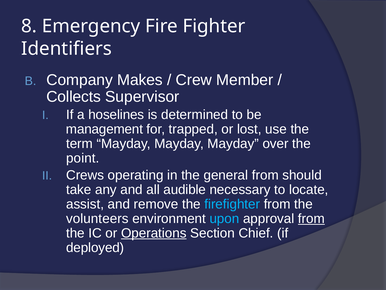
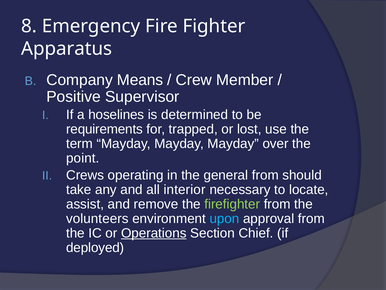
Identifiers: Identifiers -> Apparatus (67, 49)
Makes: Makes -> Means (140, 80)
Collects: Collects -> Positive (74, 97)
management: management -> requirements (104, 129)
audible: audible -> interior (185, 189)
firefighter colour: light blue -> light green (232, 204)
from underline: present -> none (311, 218)
